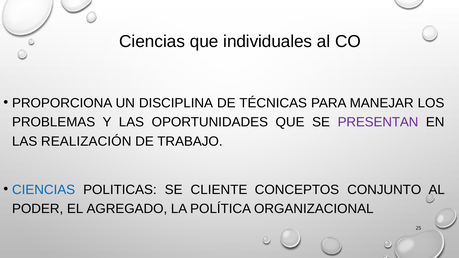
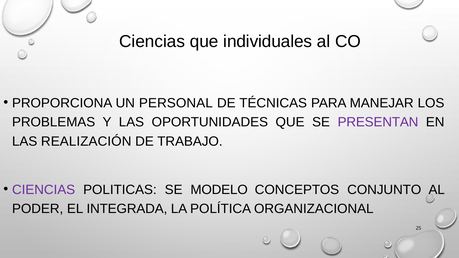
DISCIPLINA: DISCIPLINA -> PERSONAL (176, 103)
CIENCIAS colour: blue -> purple (44, 190)
CLIENTE: CLIENTE -> MODELO (219, 190)
AGREGADO: AGREGADO -> INTEGRADA (127, 209)
